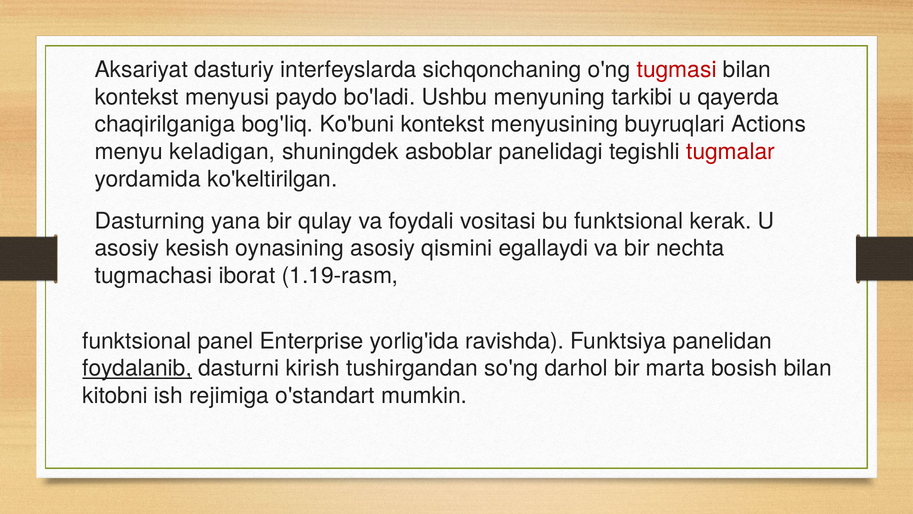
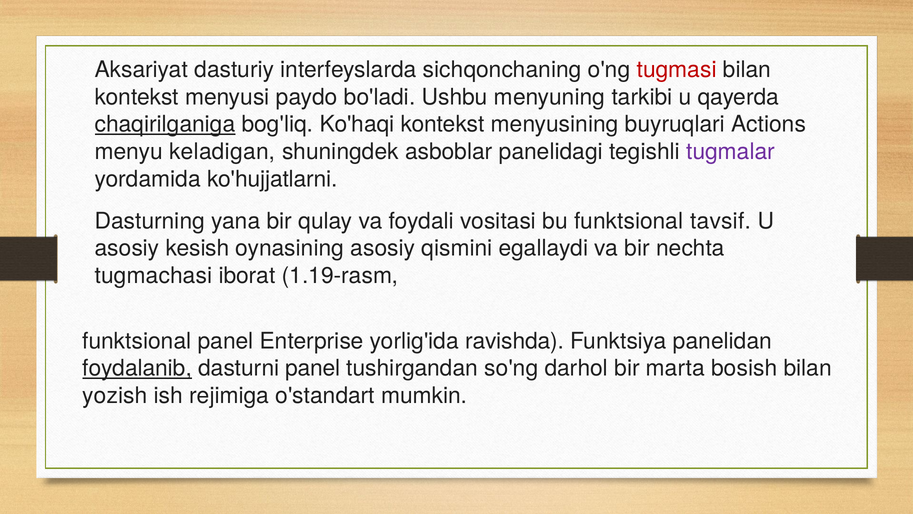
chaqirilganiga underline: none -> present (165, 124)
Ko'buni: Ko'buni -> Ko'haqi (357, 124)
tugmalar colour: red -> purple (731, 152)
ko'keltirilgan: ko'keltirilgan -> ko'hujjatlarni (272, 179)
kerak: kerak -> tavsif (721, 221)
dasturni kirish: kirish -> panel (313, 368)
kitobni: kitobni -> yozish (115, 396)
